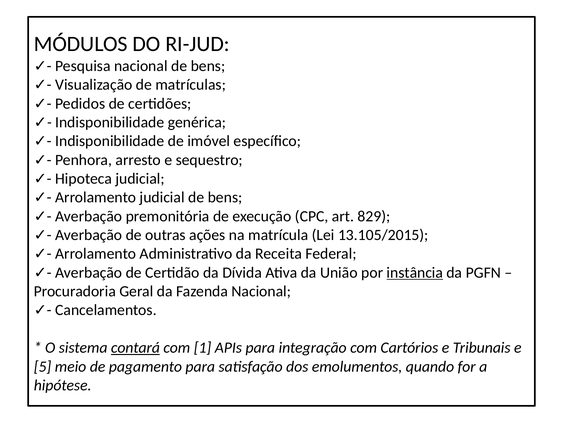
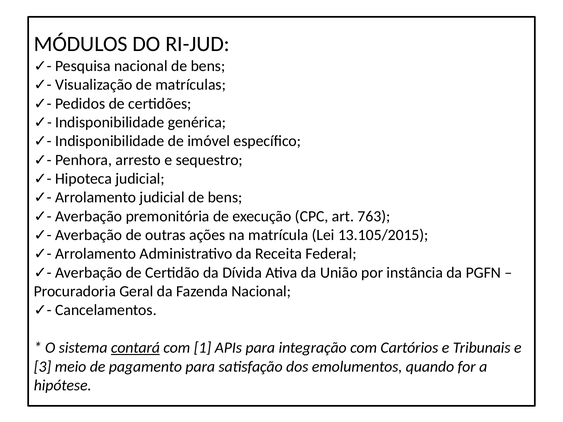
829: 829 -> 763 (374, 216)
instância underline: present -> none (415, 273)
5: 5 -> 3 (43, 367)
